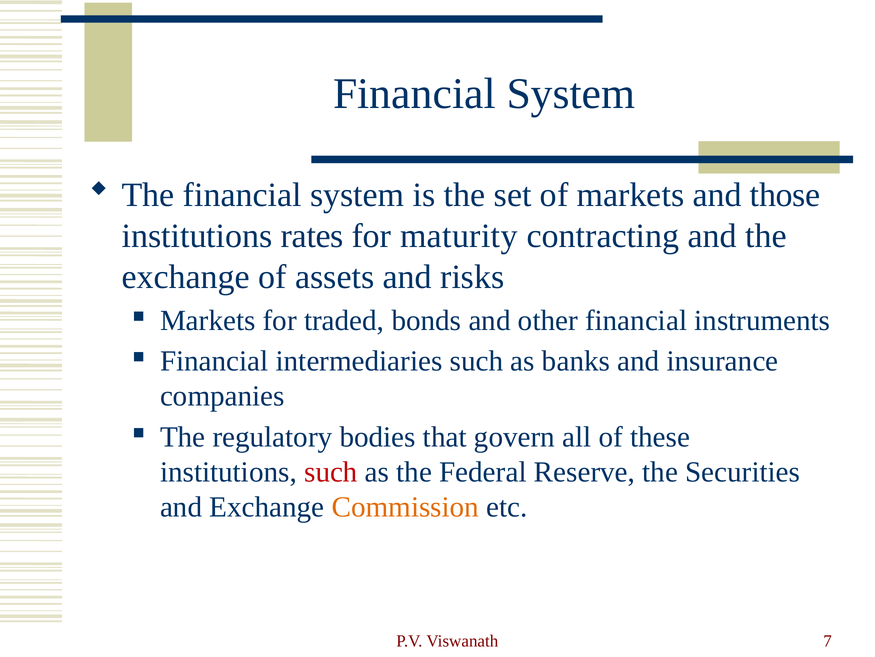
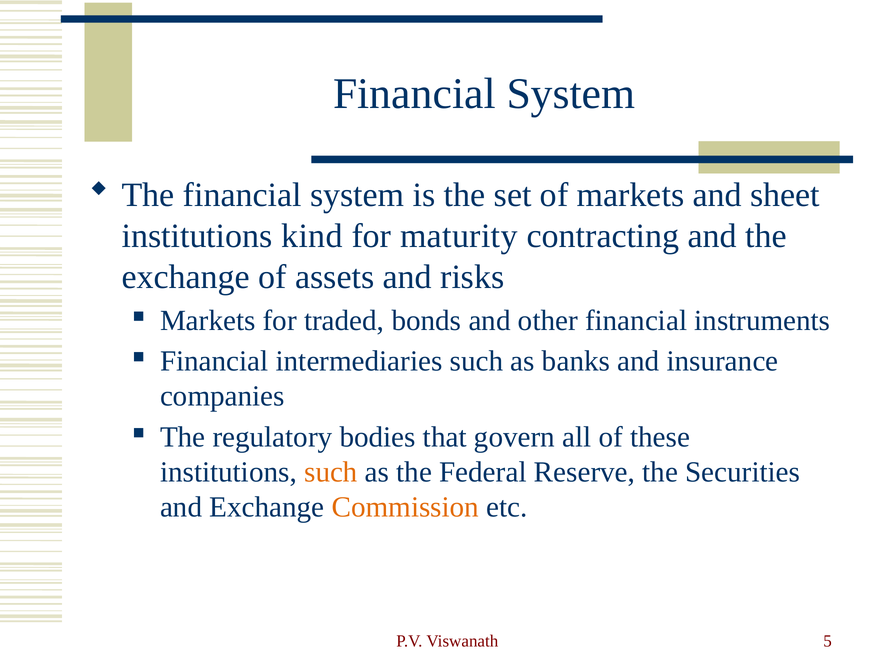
those: those -> sheet (785, 195)
rates: rates -> kind (312, 236)
such colour: red -> orange (331, 472)
7: 7 -> 5 (828, 641)
